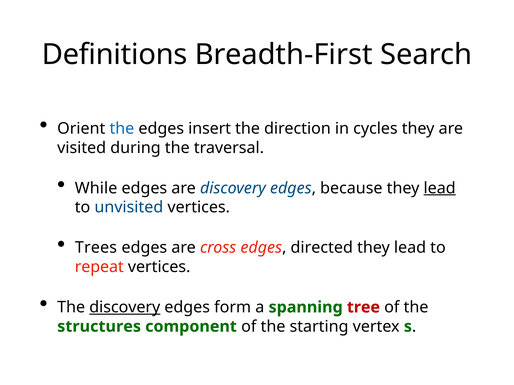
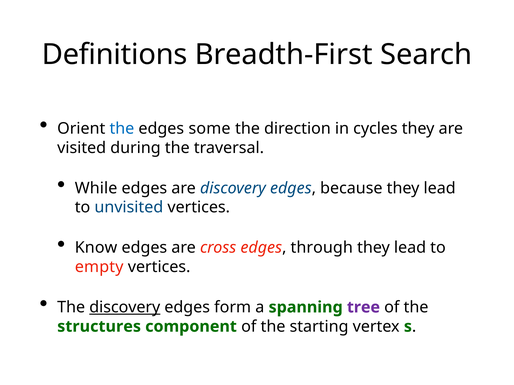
insert: insert -> some (210, 129)
lead underline: present -> none (440, 188)
Trees: Trees -> Know (96, 248)
directed: directed -> through (322, 248)
repeat: repeat -> empty (99, 267)
tree colour: red -> purple (363, 308)
